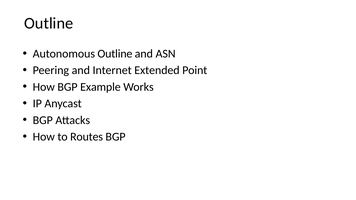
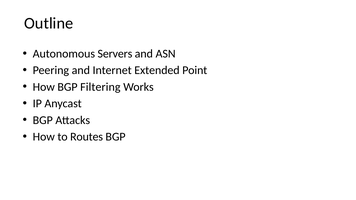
Autonomous Outline: Outline -> Servers (115, 54)
Example: Example -> Filtering (100, 87)
